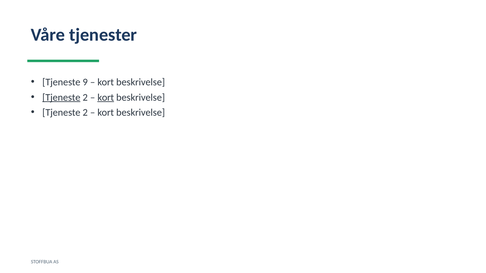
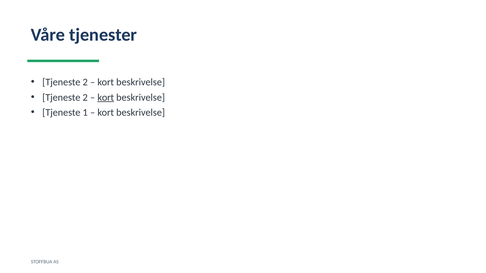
9: 9 -> 2 (85, 82)
Tjeneste underline: present -> none (61, 98)
2: 2 -> 1 (85, 113)
